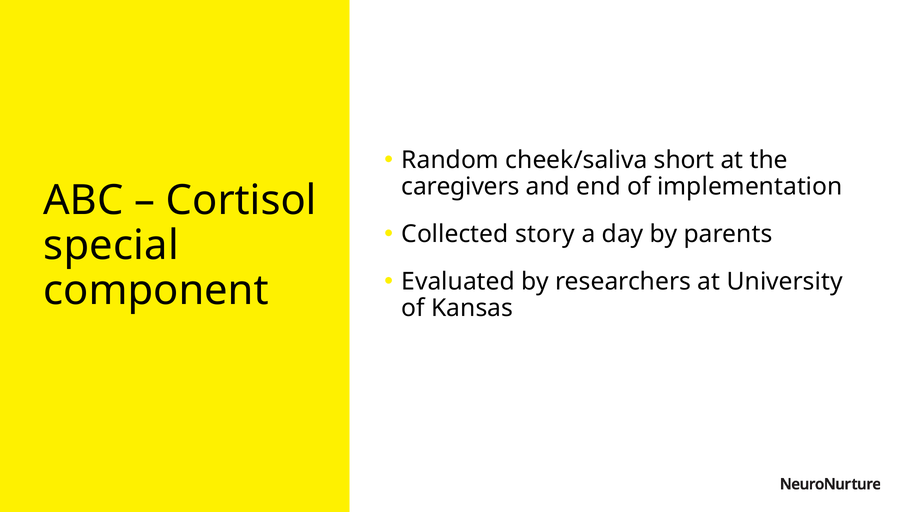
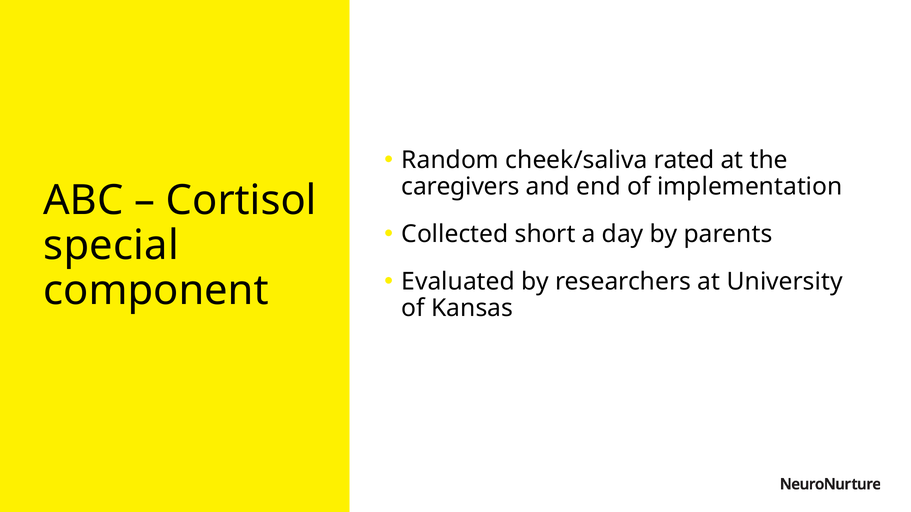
short: short -> rated (684, 160)
story: story -> short (545, 234)
